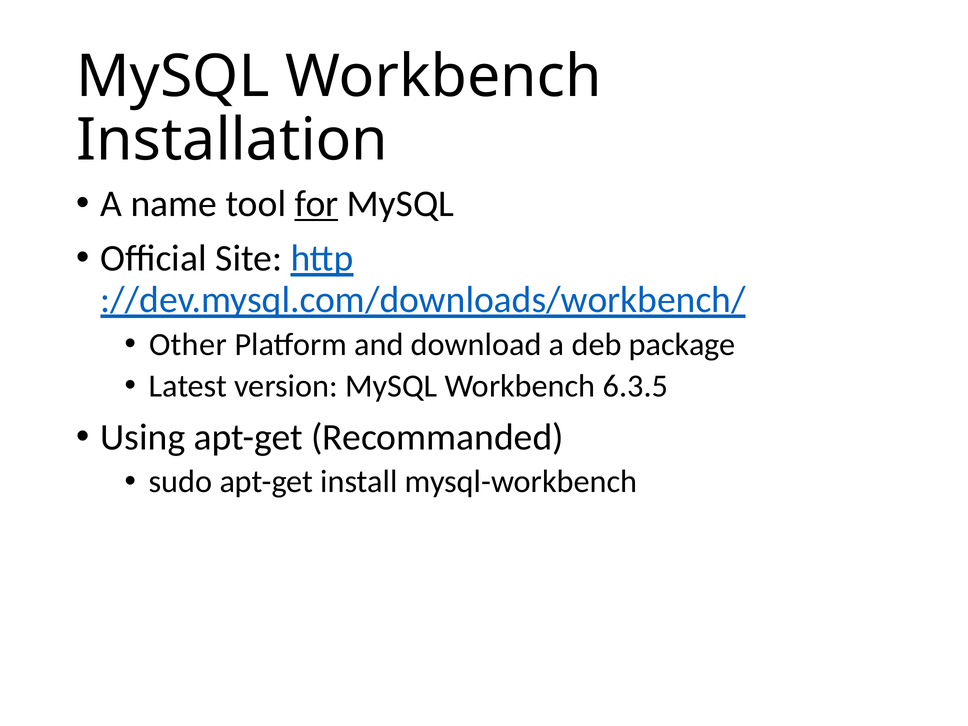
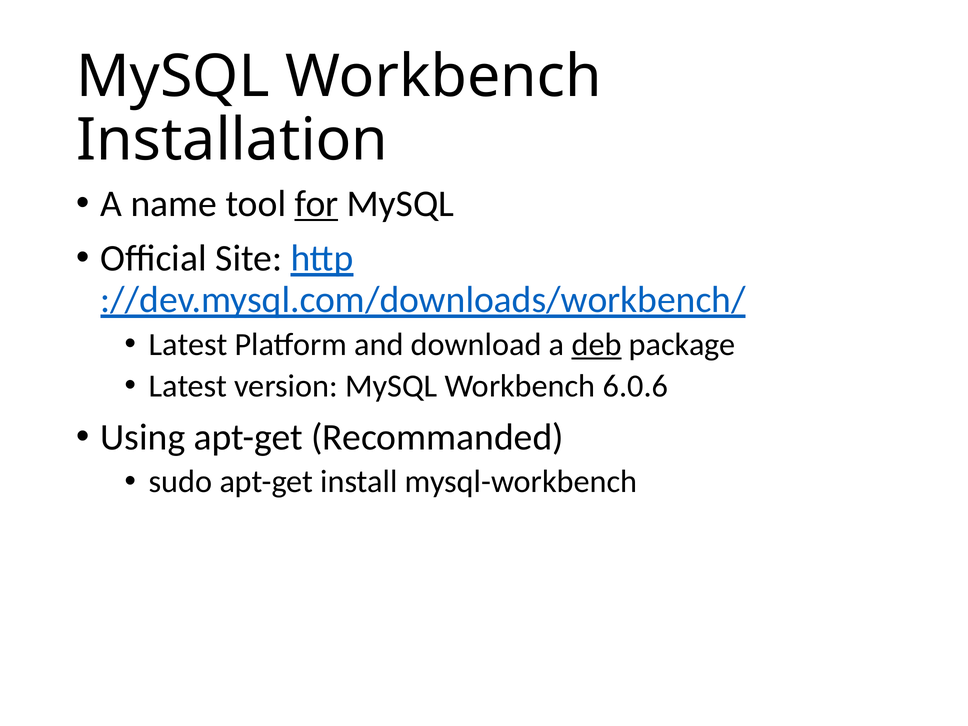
Other: Other -> Latest (188, 345)
deb underline: none -> present (597, 345)
6.3.5: 6.3.5 -> 6.0.6 (635, 386)
